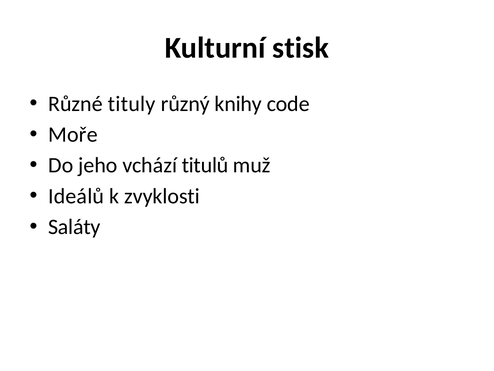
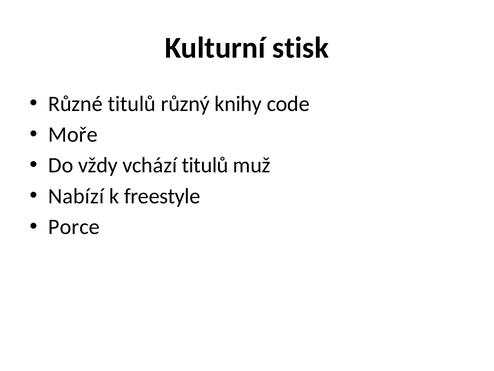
Různé tituly: tituly -> titulů (132, 104)
jeho: jeho -> vždy (98, 165)
Ideálů: Ideálů -> Nabízí (76, 196)
zvyklosti: zvyklosti -> freestyle (162, 196)
Saláty: Saláty -> Porce (74, 227)
